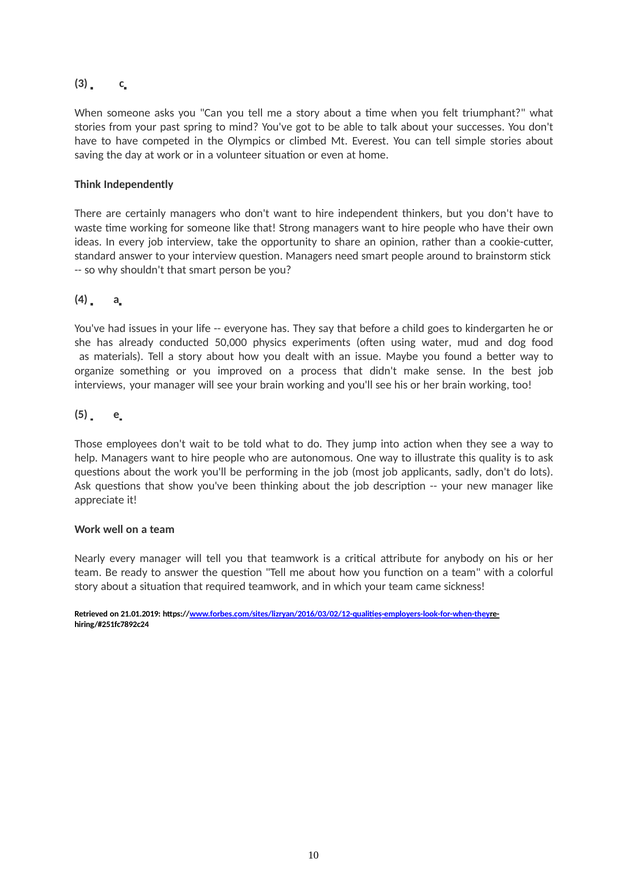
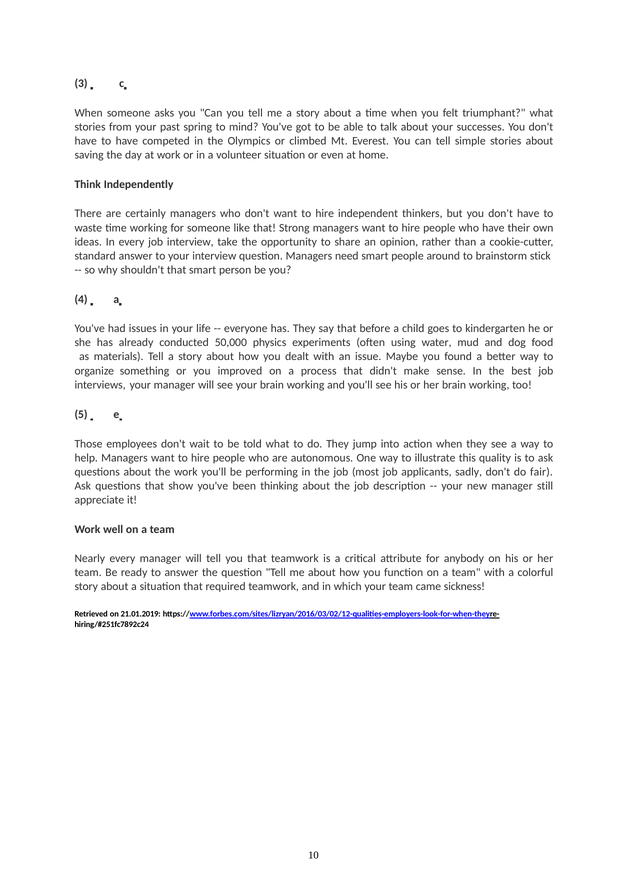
lots: lots -> fair (541, 472)
manager like: like -> still (545, 486)
